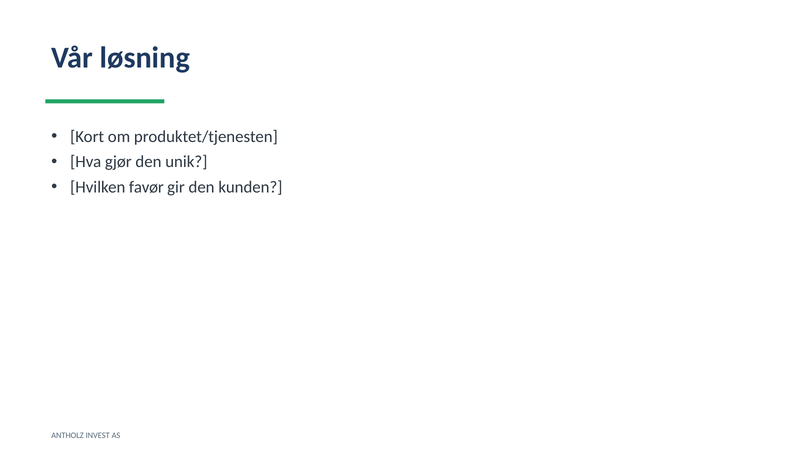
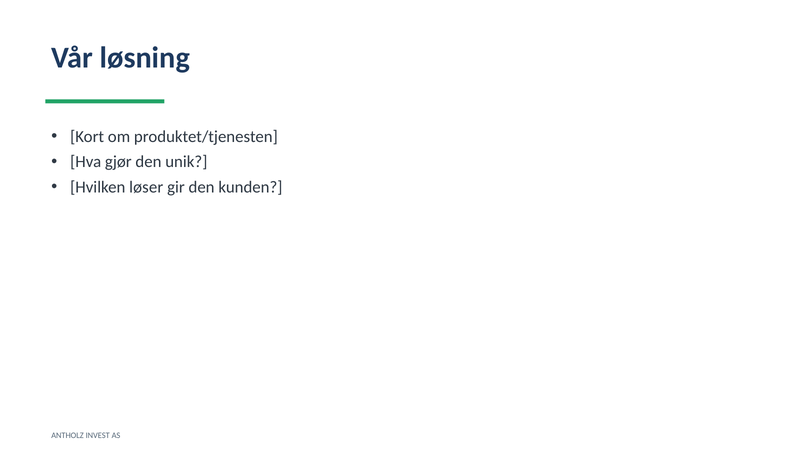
favør: favør -> løser (146, 187)
